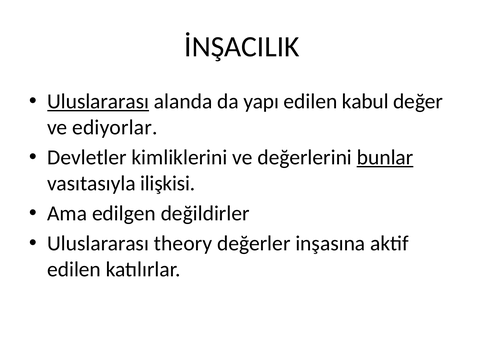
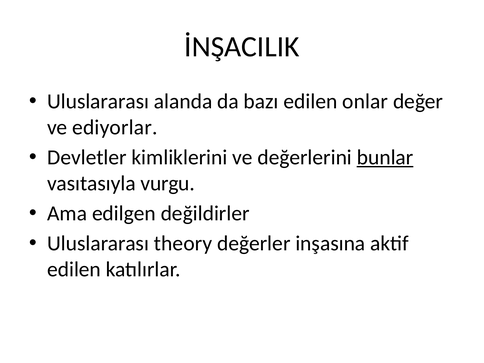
Uluslararası underline: present -> none (98, 102)
yapı: yapı -> bazı (261, 102)
kabul: kabul -> onlar (365, 102)
ilişkisi: ilişkisi -> vurgu (168, 183)
